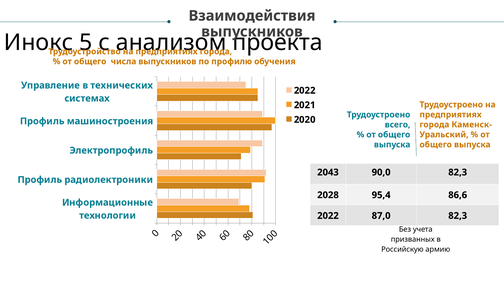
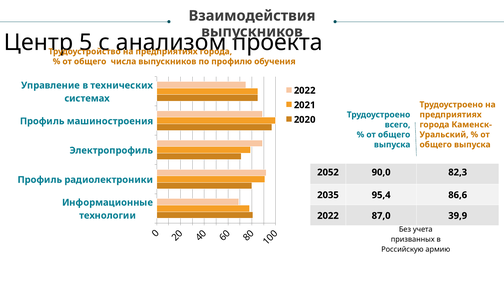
Инокс: Инокс -> Центр (38, 42)
2043: 2043 -> 2052 (328, 172)
2028: 2028 -> 2035 (328, 195)
87,0 82,3: 82,3 -> 39,9 (458, 215)
